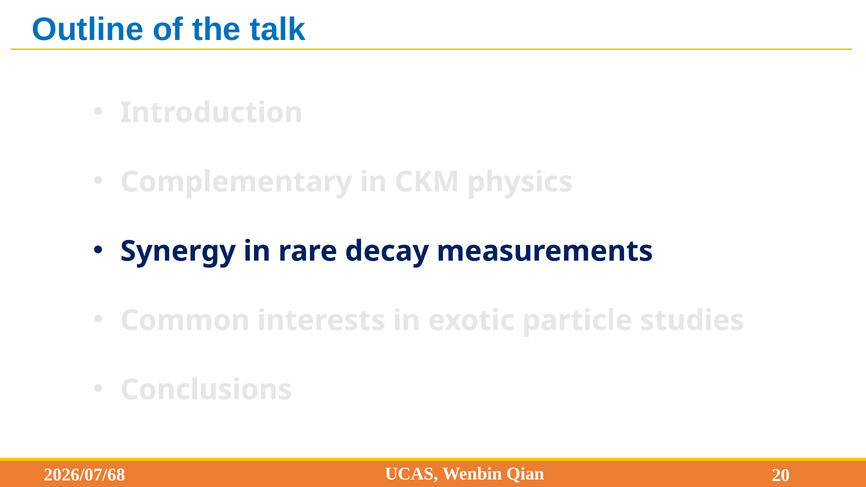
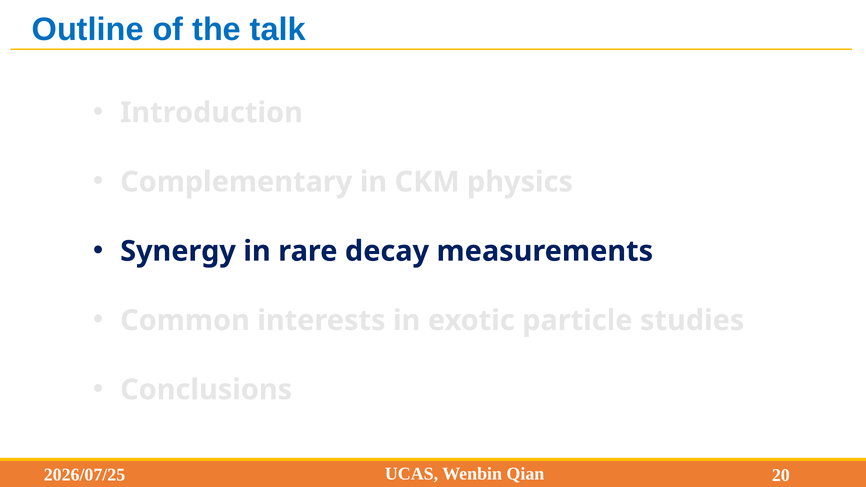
2026/07/68: 2026/07/68 -> 2026/07/25 (84, 475)
